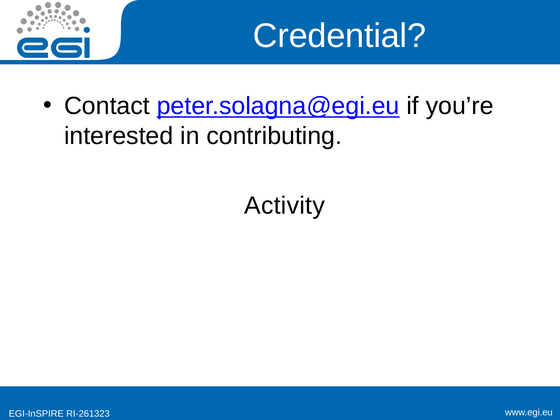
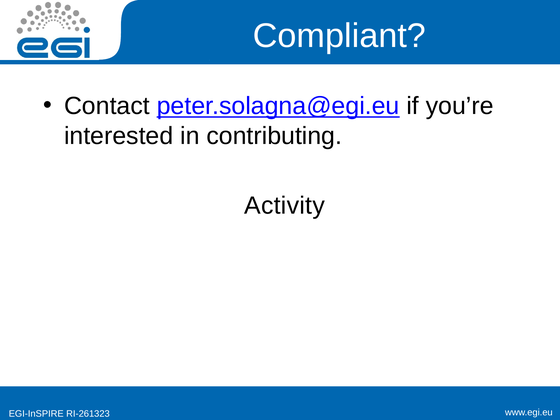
Credential: Credential -> Compliant (339, 36)
